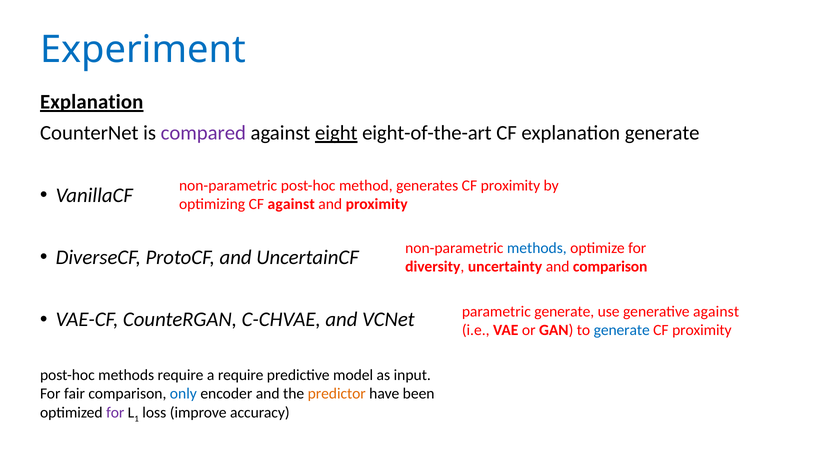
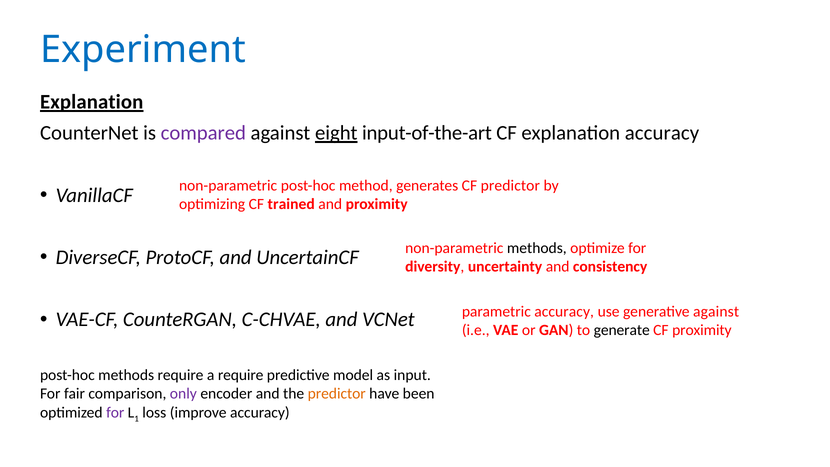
eight-of-the-art: eight-of-the-art -> input-of-the-art (427, 133)
explanation generate: generate -> accuracy (662, 133)
generates CF proximity: proximity -> predictor (510, 186)
CF against: against -> trained (291, 204)
methods colour: blue -> black (537, 248)
and comparison: comparison -> consistency (610, 267)
generate: generate -> accuracy (564, 311)
generate colour: blue -> black (622, 330)
only colour: blue -> purple (183, 394)
